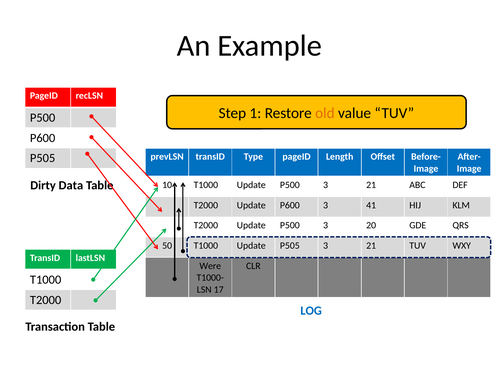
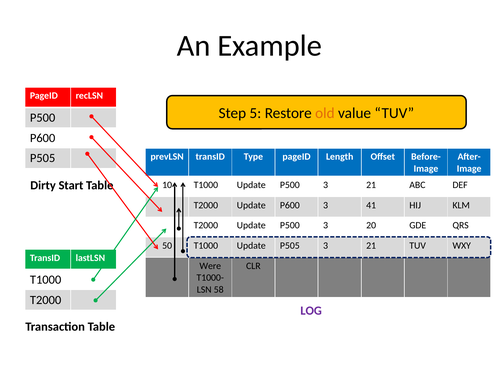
1: 1 -> 5 (255, 113)
Data: Data -> Start (71, 185)
17: 17 -> 58 (219, 290)
LOG colour: blue -> purple (311, 311)
